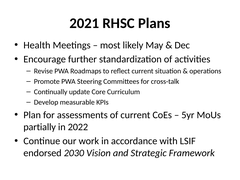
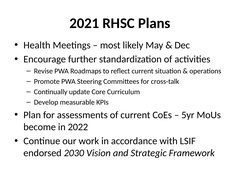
partially: partially -> become (40, 127)
